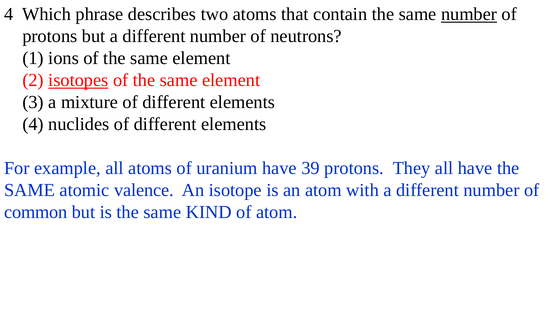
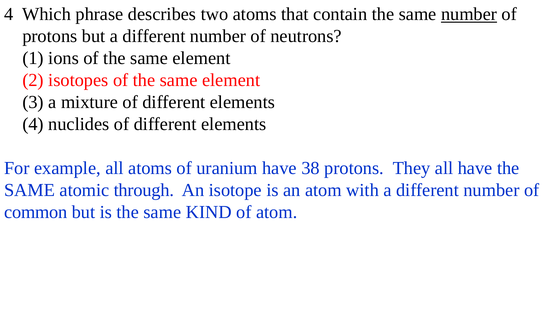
isotopes underline: present -> none (78, 80)
39: 39 -> 38 (311, 168)
valence: valence -> through (144, 190)
